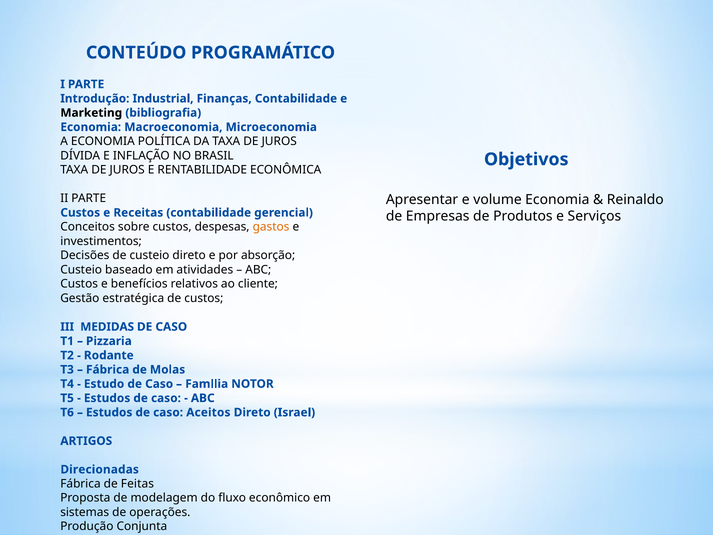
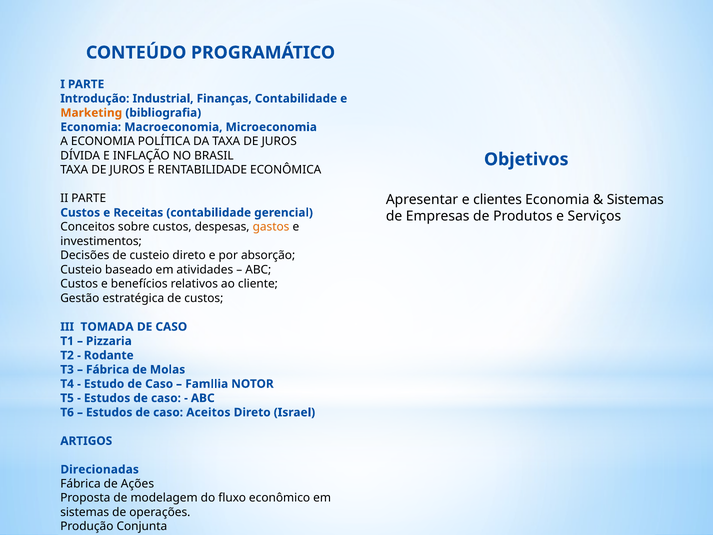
Marketing colour: black -> orange (91, 113)
volume: volume -> clientes (498, 199)
Reinaldo: Reinaldo -> Sistemas (635, 199)
MEDIDAS: MEDIDAS -> TOMADA (107, 327)
Feitas: Feitas -> Ações (137, 484)
